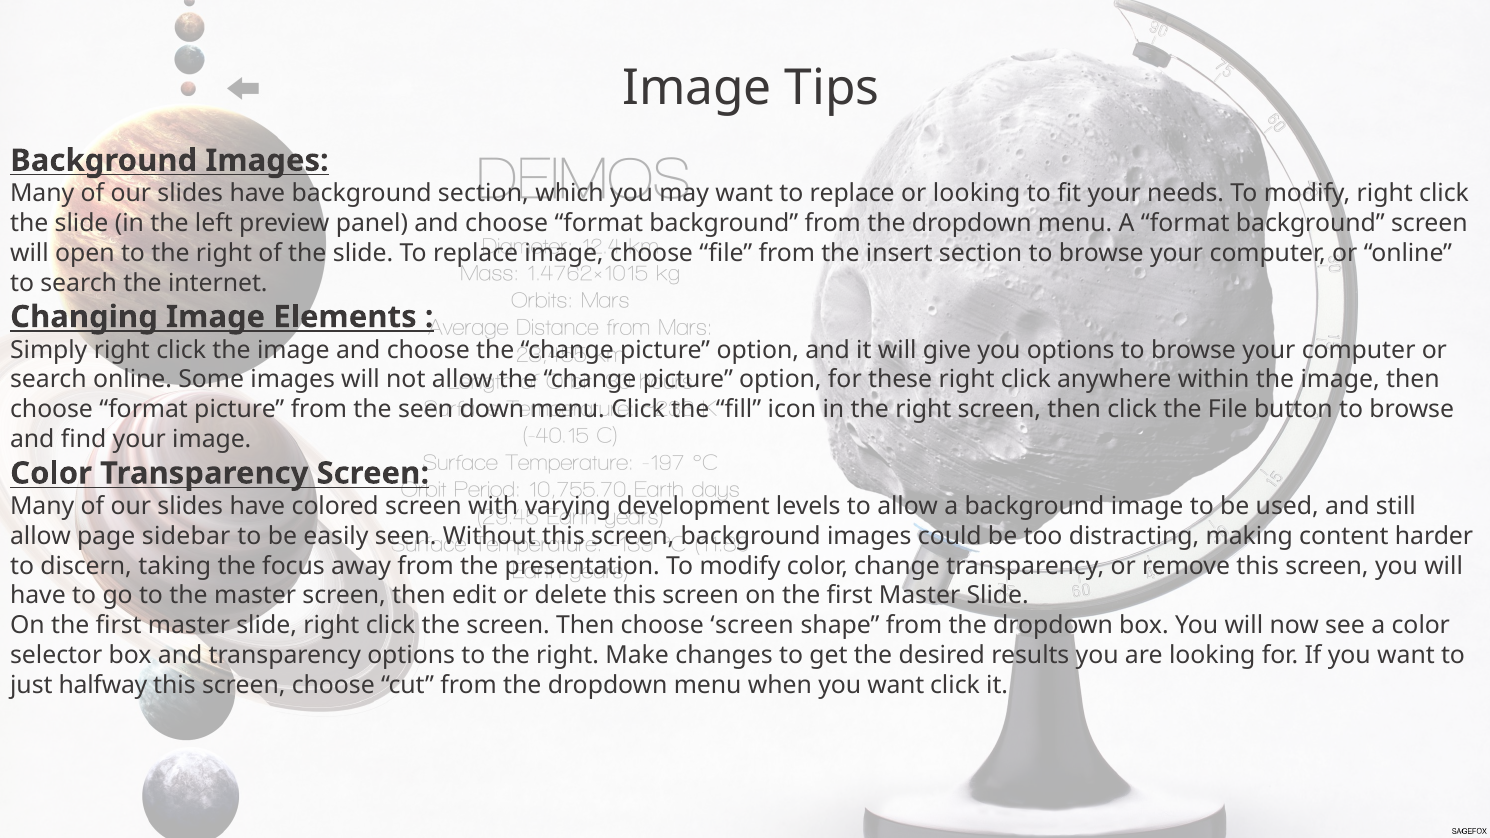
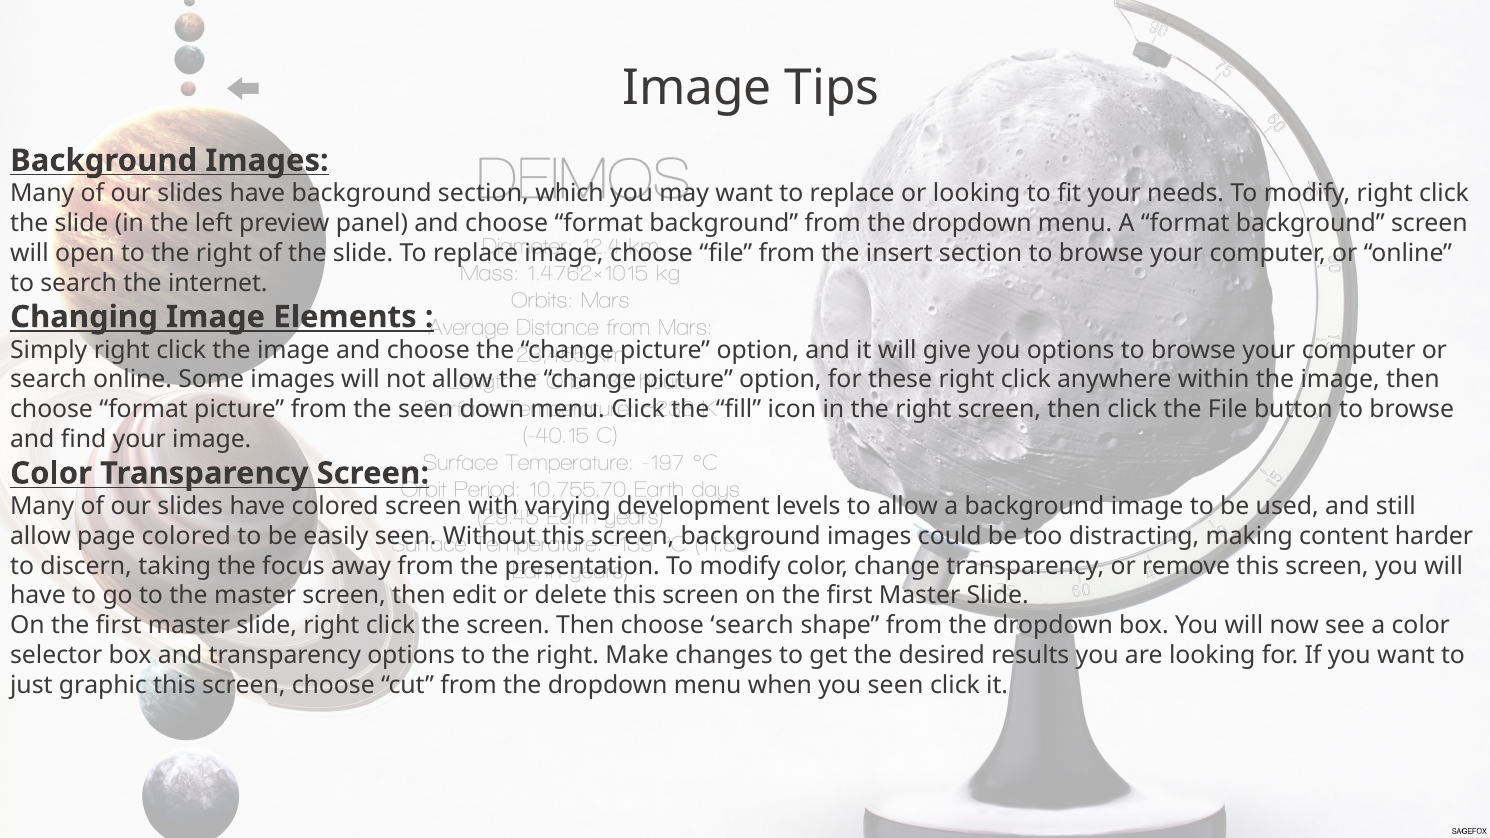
page sidebar: sidebar -> colored (186, 536)
choose screen: screen -> search (752, 626)
halfway: halfway -> graphic (103, 685)
when you want: want -> seen (896, 685)
